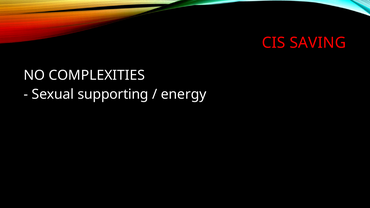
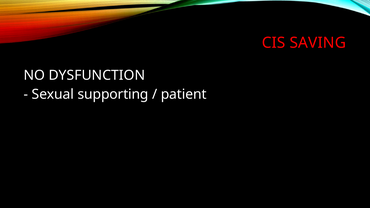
COMPLEXITIES: COMPLEXITIES -> DYSFUNCTION (97, 75)
energy: energy -> patient (184, 94)
